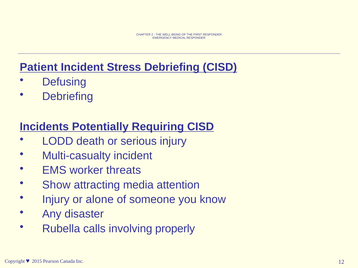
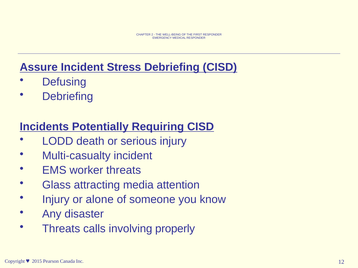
Patient: Patient -> Assure (39, 67)
Show: Show -> Glass (56, 185)
Rubella: Rubella -> Threats (61, 229)
